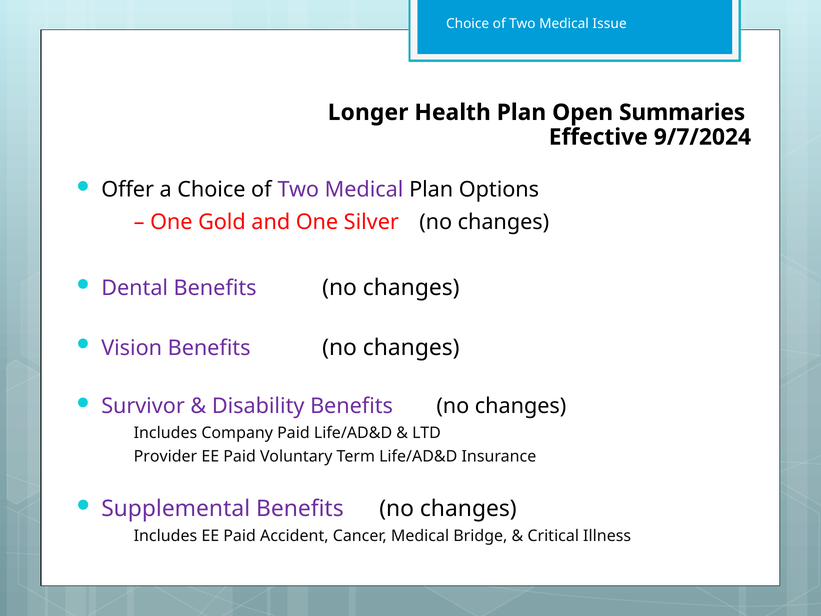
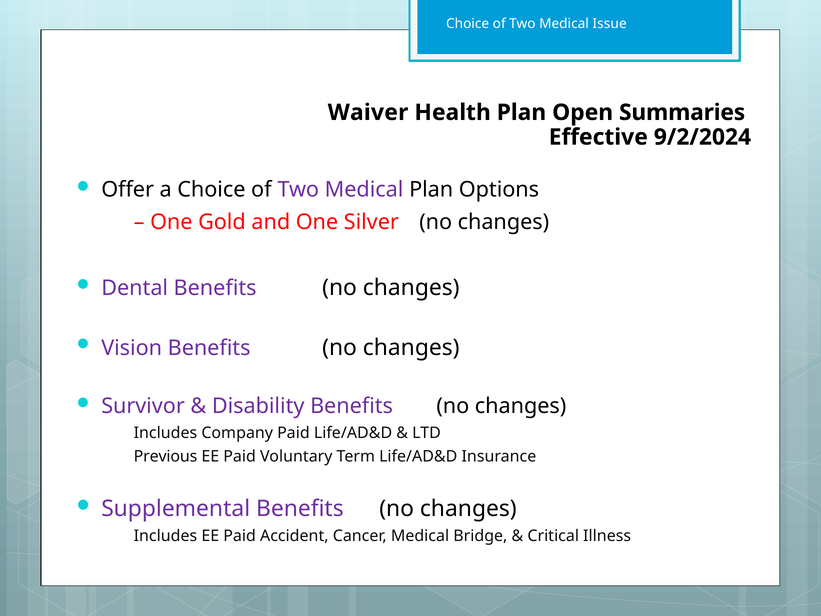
Longer: Longer -> Waiver (368, 112)
9/7/2024: 9/7/2024 -> 9/2/2024 (702, 137)
Provider: Provider -> Previous (166, 456)
